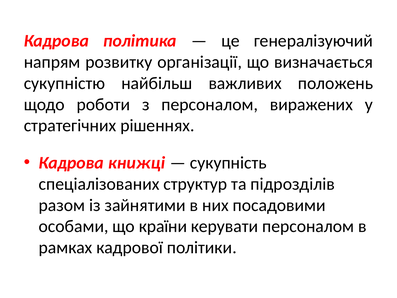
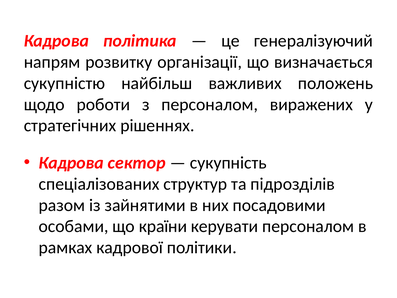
книжці: книжці -> сектор (137, 163)
